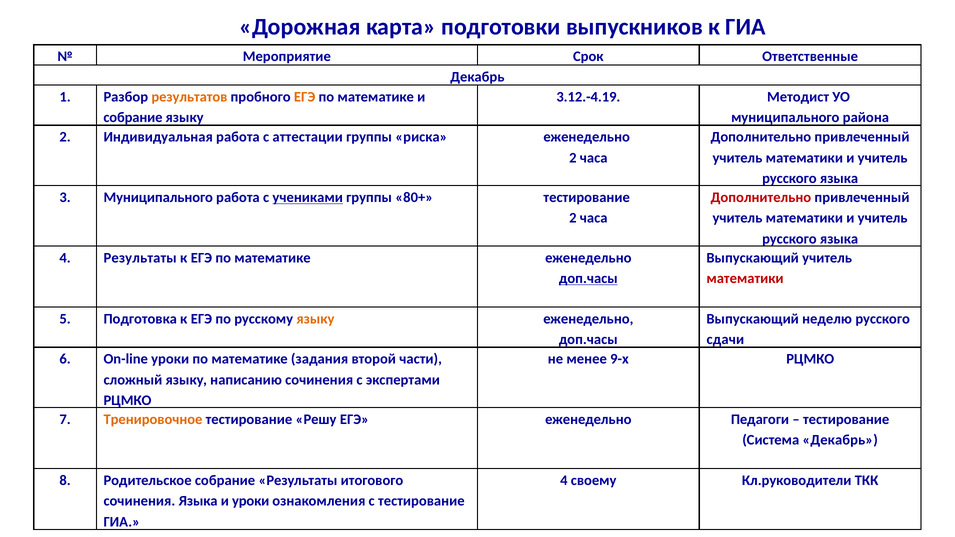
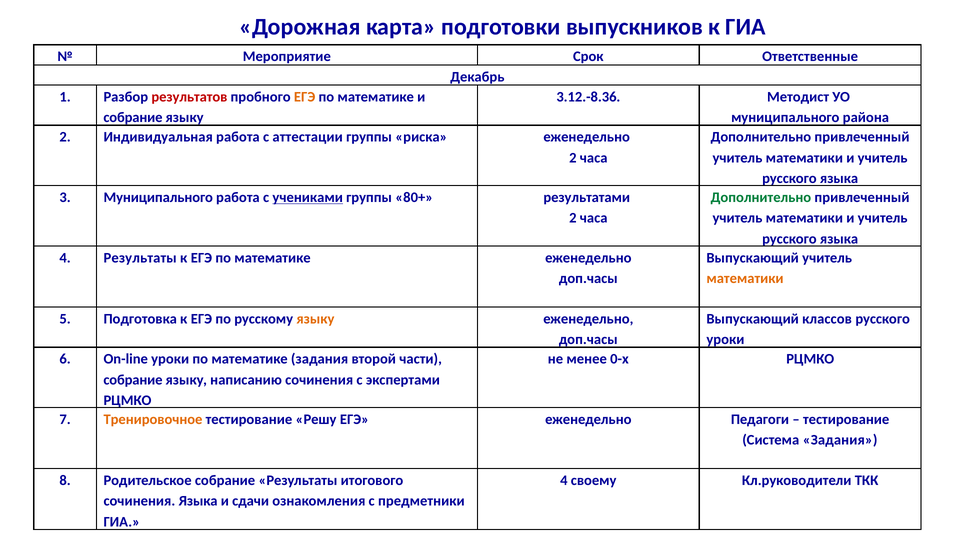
результатов colour: orange -> red (189, 97)
3.12.-4.19: 3.12.-4.19 -> 3.12.-8.36 (588, 97)
80+ тестирование: тестирование -> результатами (587, 198)
Дополнительно colour: red -> green (761, 198)
доп.часы underline: present -> none (588, 279)
математики colour: red -> orange (745, 279)
неделю: неделю -> классов (827, 319)
сдачи: сдачи -> уроки (725, 340)
9-х: 9-х -> 0-х (619, 359)
сложный: сложный -> собрание (133, 380)
Система Декабрь: Декабрь -> Задания (840, 440)
и уроки: уроки -> сдачи (251, 501)
с тестирование: тестирование -> предметники (421, 501)
